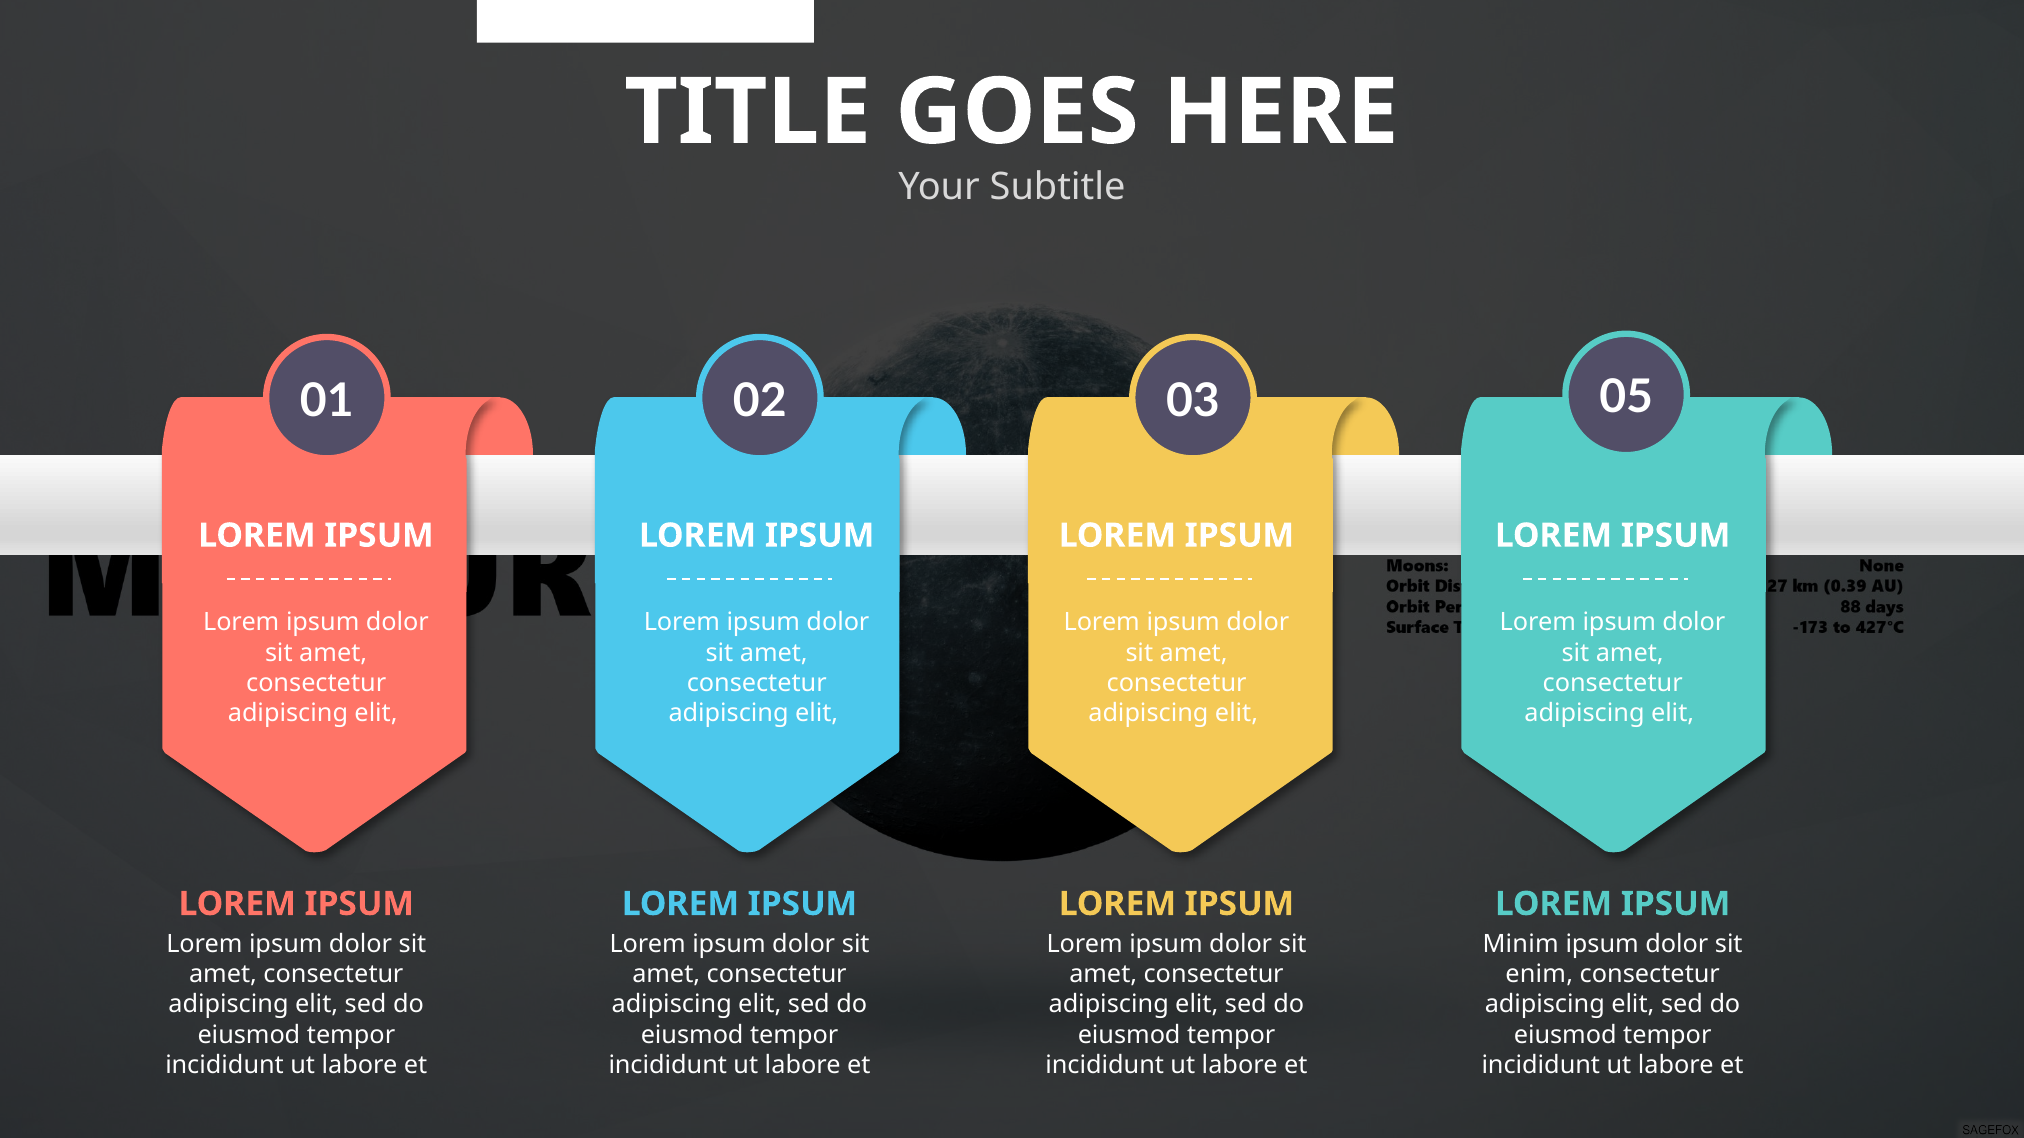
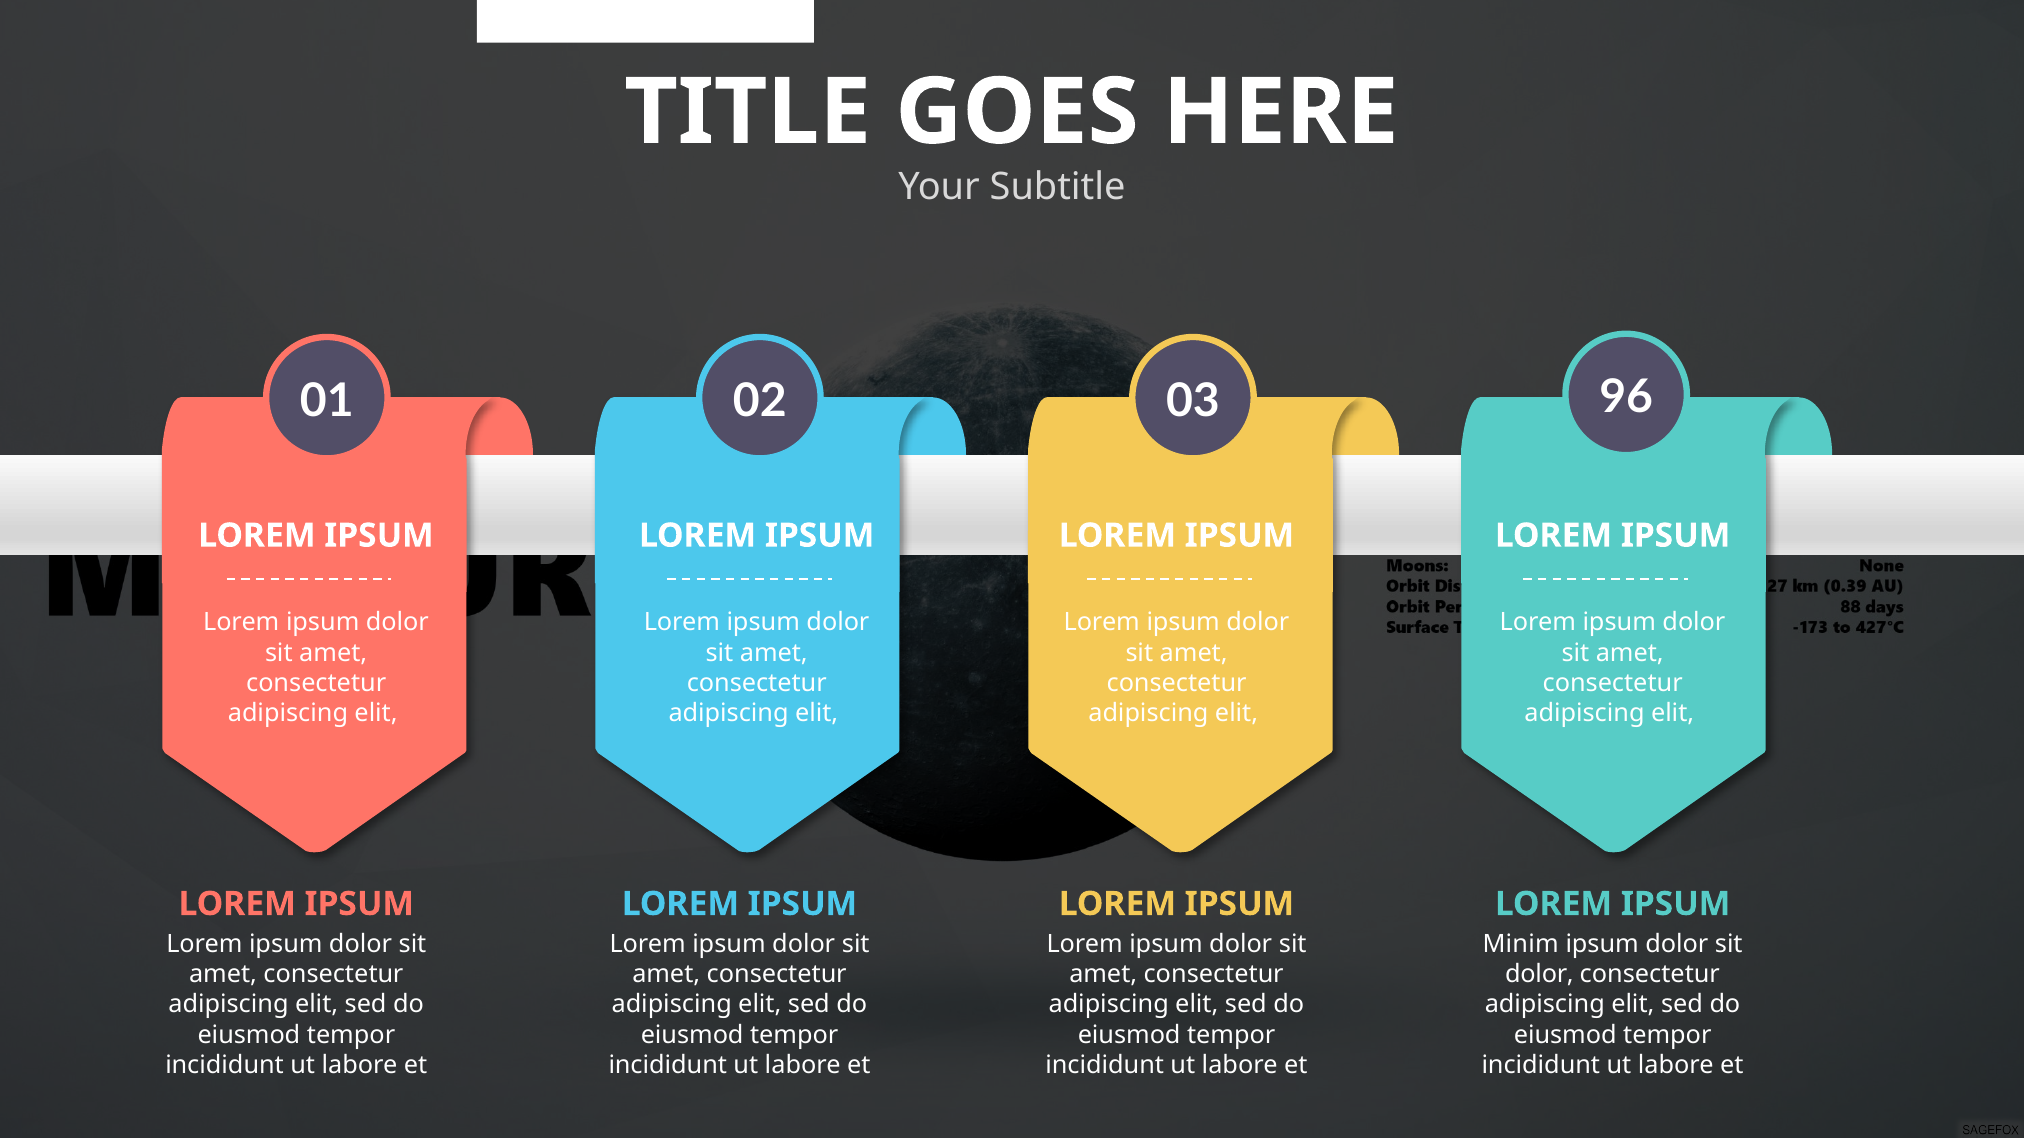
05: 05 -> 96 (1626, 398)
enim: enim -> dolor (1539, 975)
